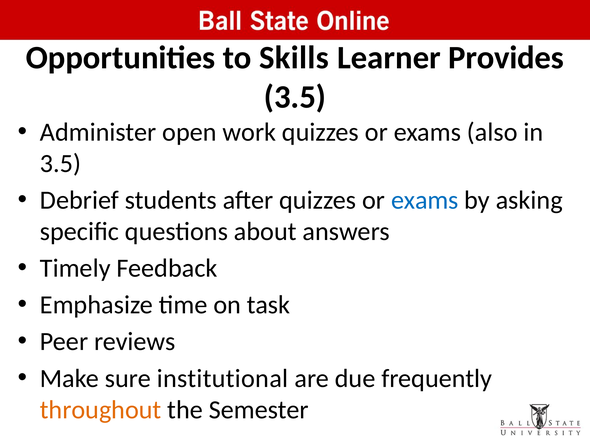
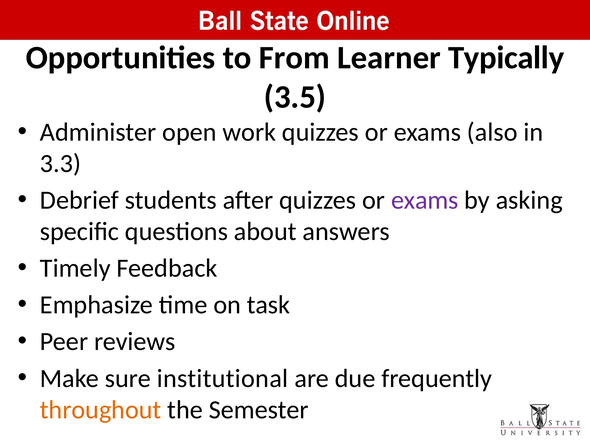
Skills: Skills -> From (294, 58)
Provides: Provides -> Typically (506, 58)
3.5: 3.5 -> 3.3 (60, 164)
exams colour: blue -> purple (425, 200)
